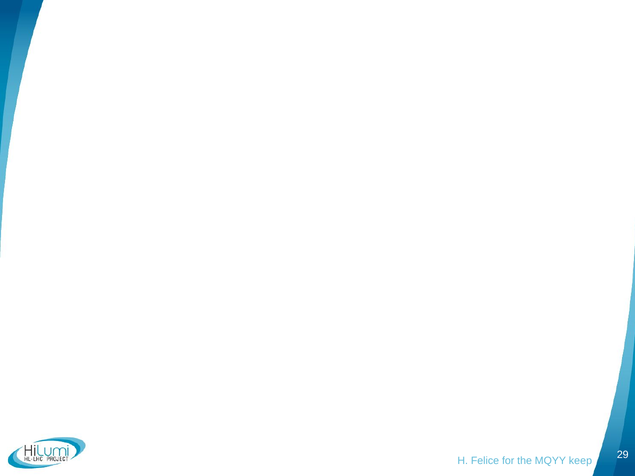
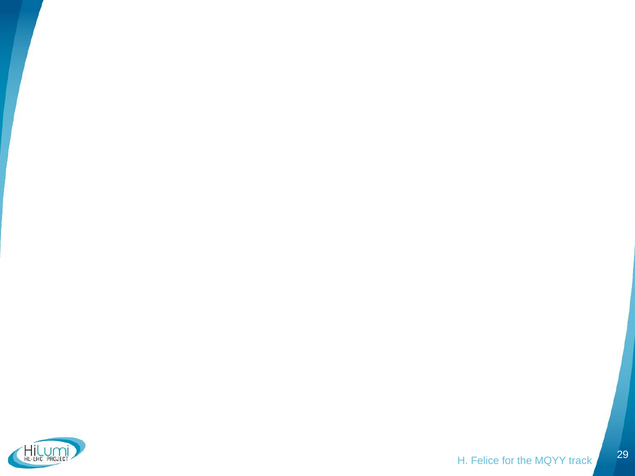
keep: keep -> track (580, 461)
